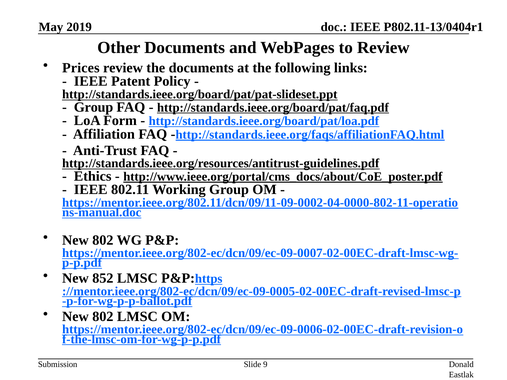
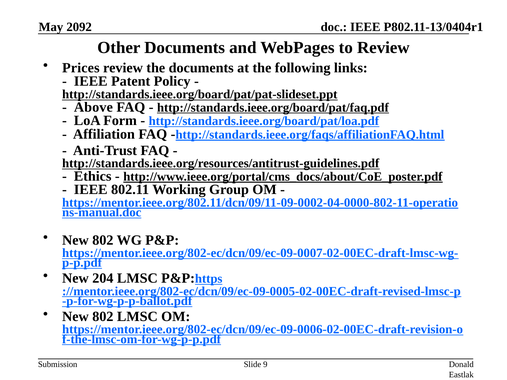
2019: 2019 -> 2092 (79, 27)
Group: Group -> Above (93, 107)
852: 852 -> 204 (103, 278)
